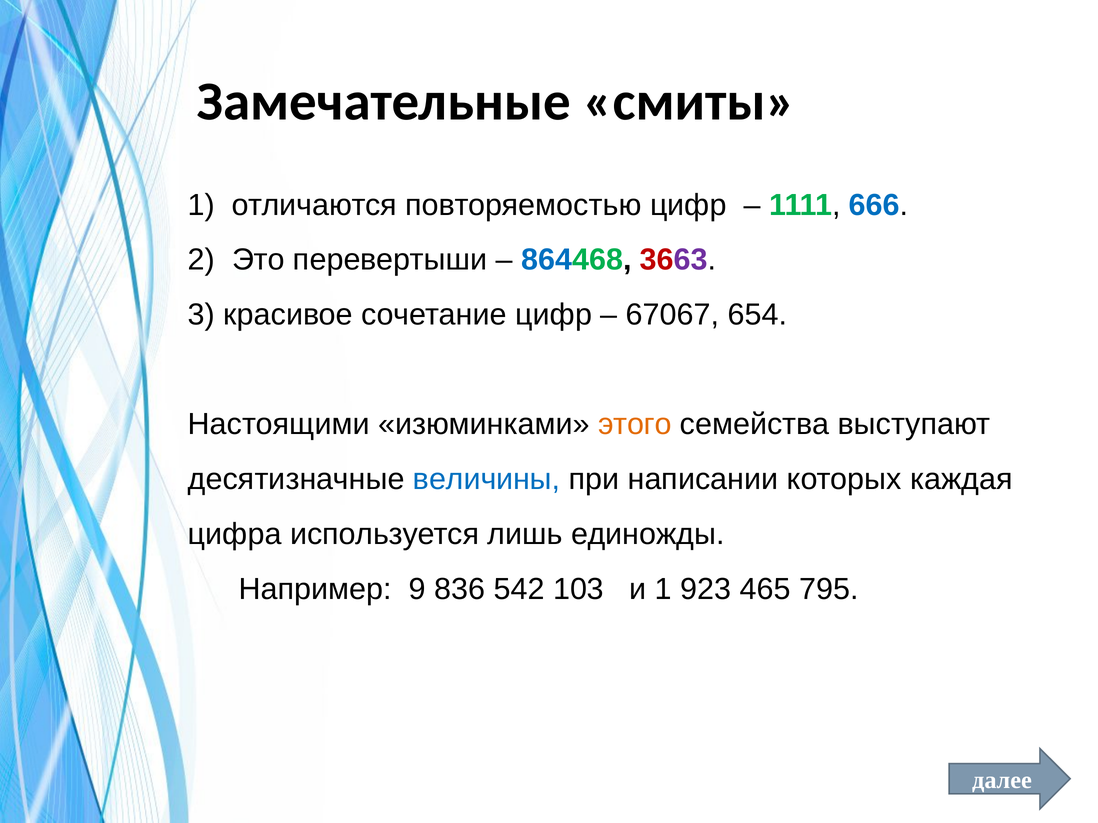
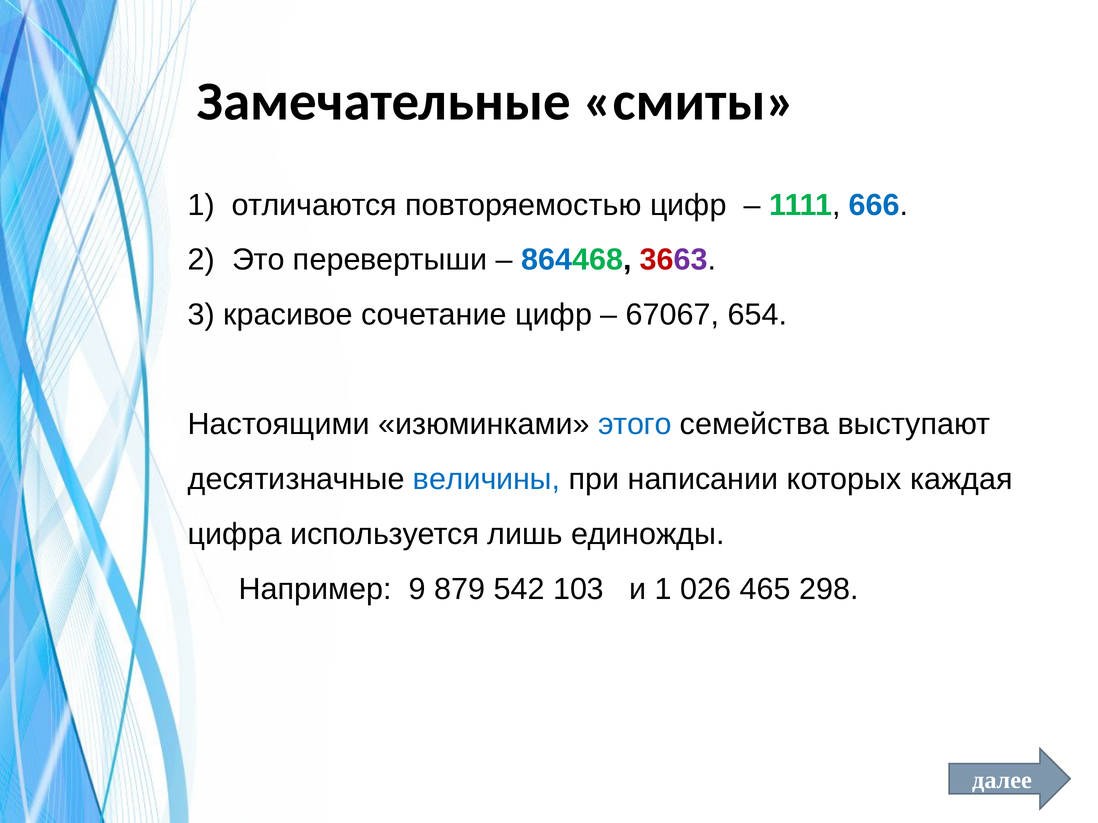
этого colour: orange -> blue (635, 425)
836: 836 -> 879 (460, 589)
923: 923 -> 026 (706, 589)
795: 795 -> 298 (829, 589)
